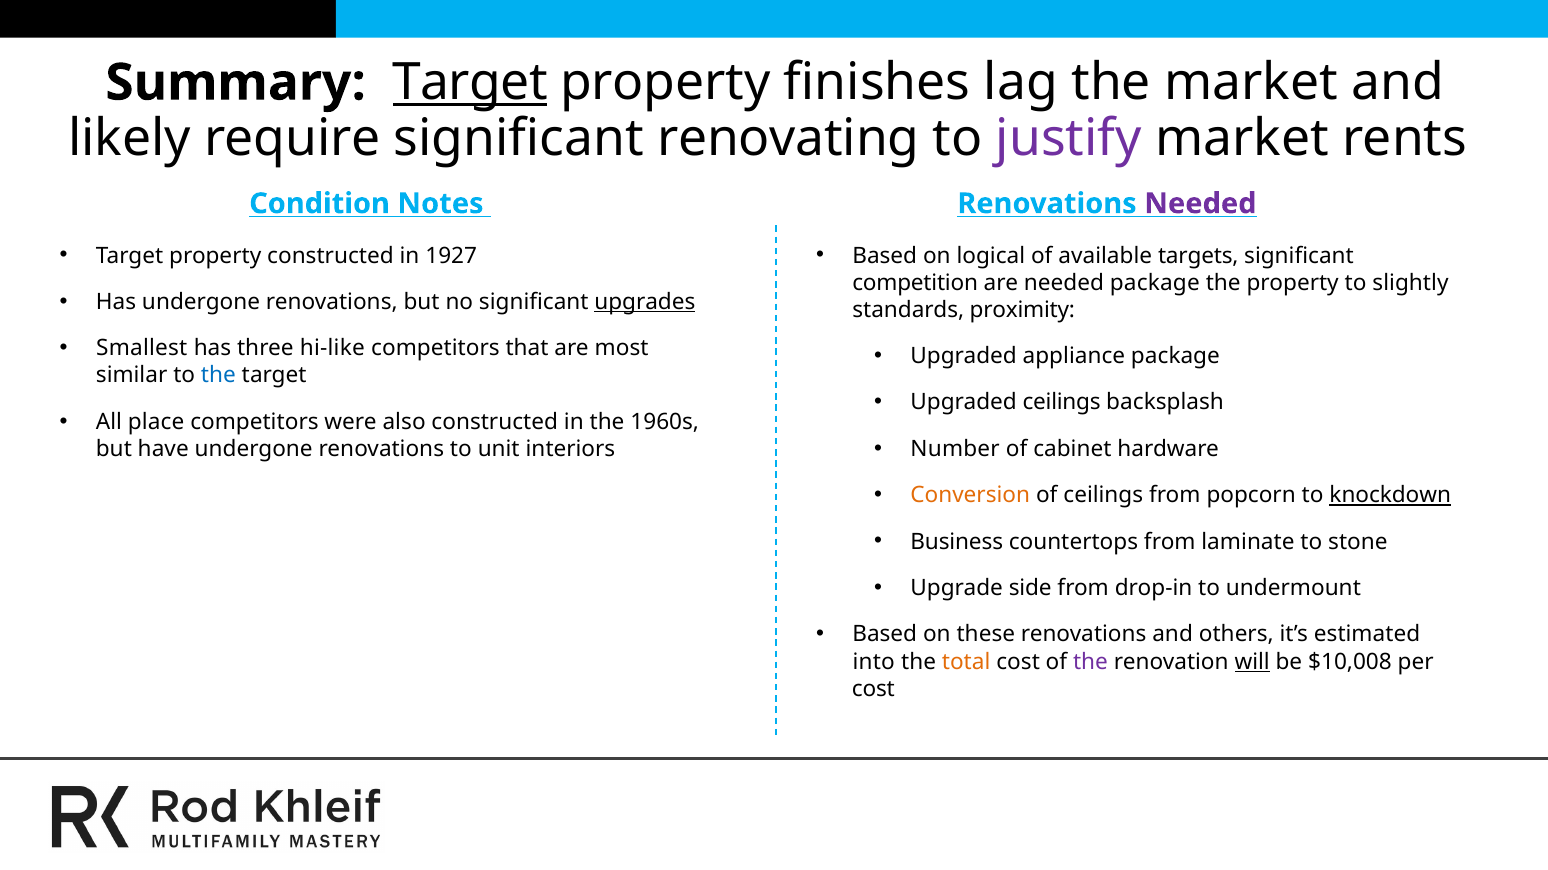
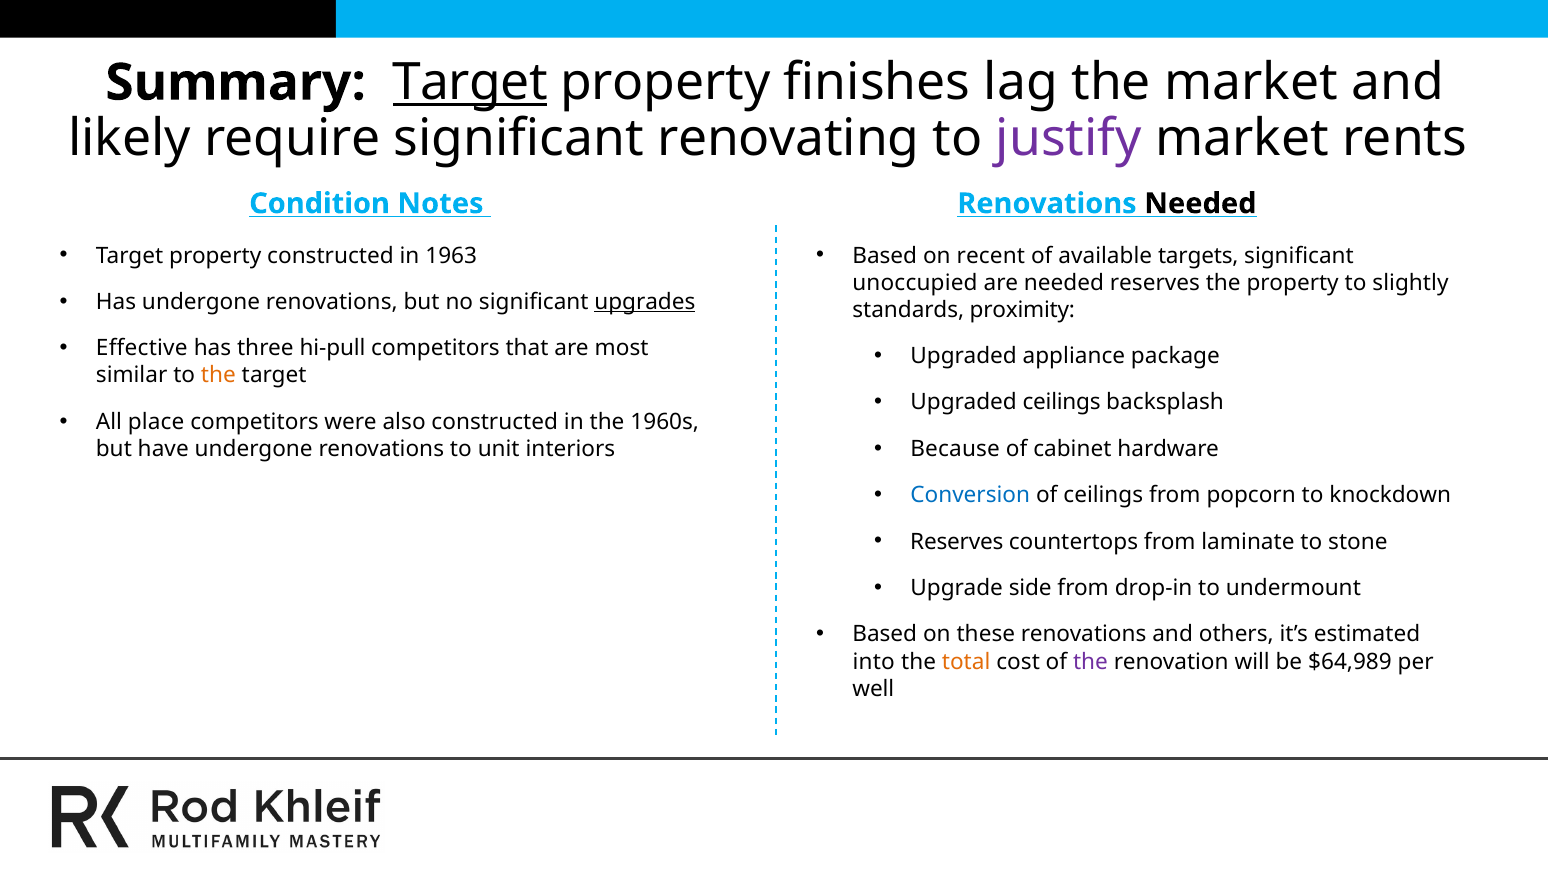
Needed colour: purple -> black (1200, 204)
1927: 1927 -> 1963 (451, 256)
logical: logical -> recent (991, 256)
competition: competition -> unoccupied (915, 283)
needed package: package -> reserves (1155, 283)
Smallest: Smallest -> Effective (142, 349)
hi-like: hi-like -> hi-pull (333, 349)
the colour: blue -> orange (218, 376)
Number: Number -> Because (955, 449)
Conversion colour: orange -> blue (970, 496)
knockdown underline: present -> none (1390, 496)
Business: Business -> Reserves (957, 542)
will underline: present -> none (1252, 662)
$10,008: $10,008 -> $64,989 (1350, 662)
cost: cost -> well (873, 689)
